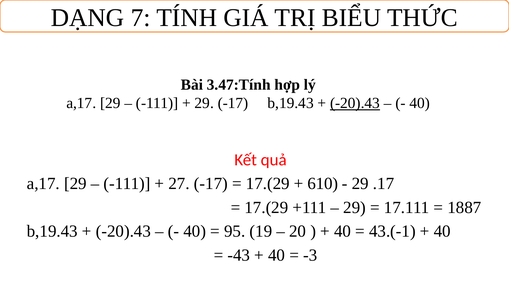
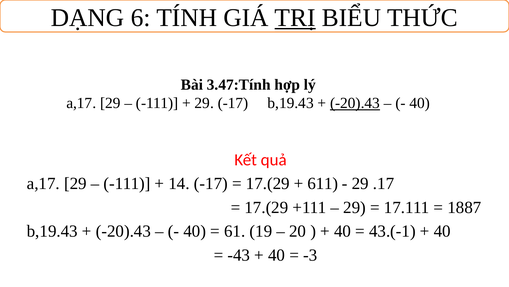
7: 7 -> 6 (141, 18)
TRỊ underline: none -> present (295, 18)
27: 27 -> 14 (179, 183)
610: 610 -> 611 (323, 183)
95: 95 -> 61 (235, 231)
